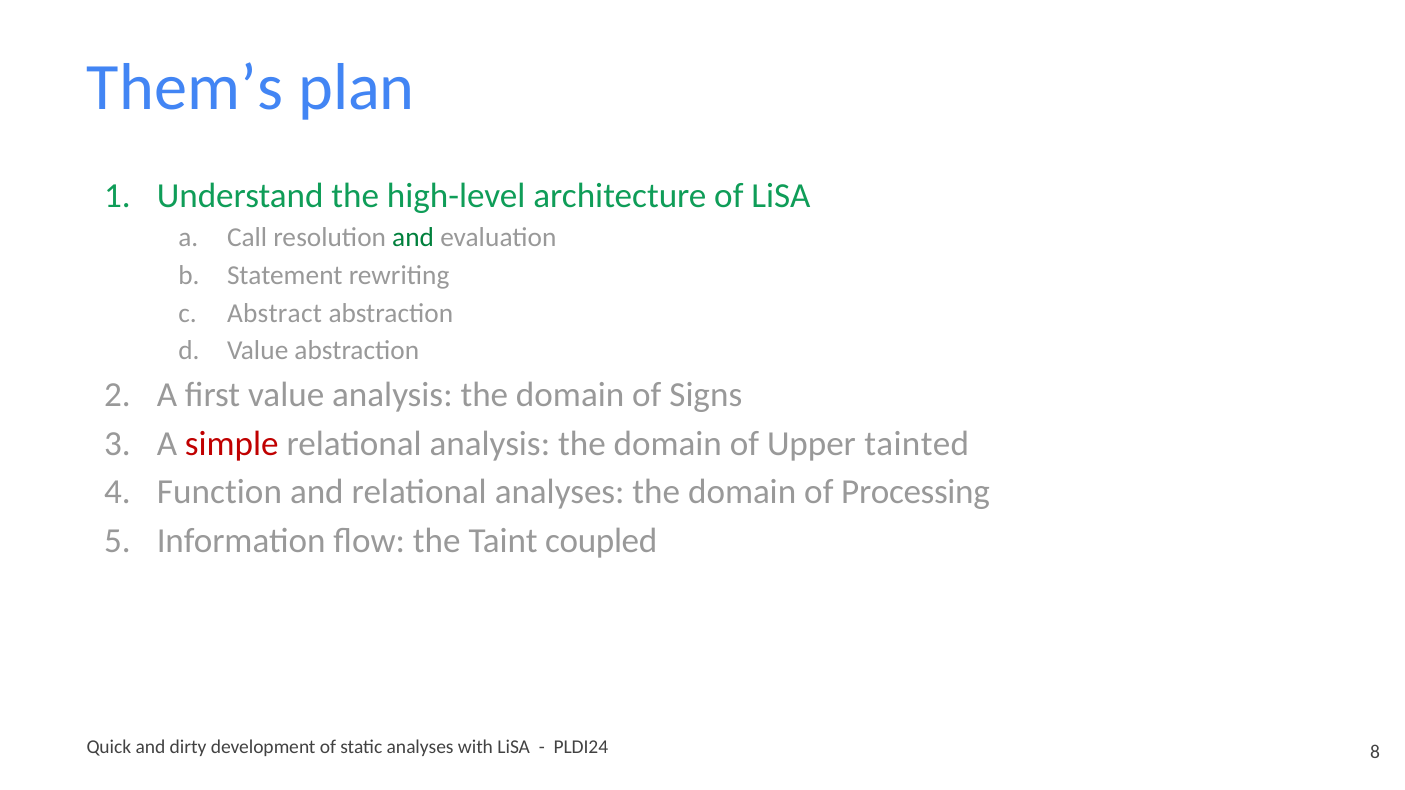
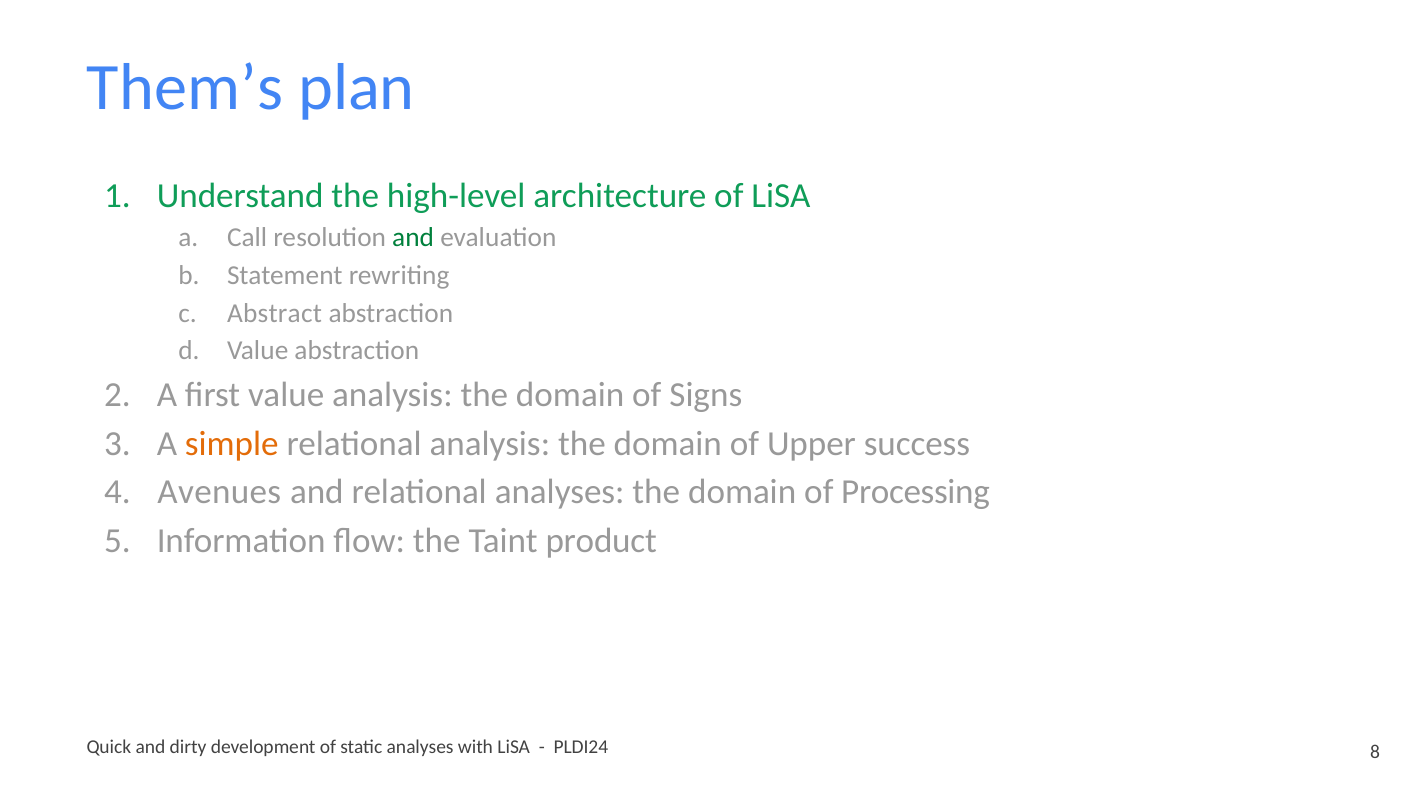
simple colour: red -> orange (232, 444)
tainted: tainted -> success (917, 444)
Function: Function -> Avenues (219, 492)
coupled: coupled -> product (601, 541)
